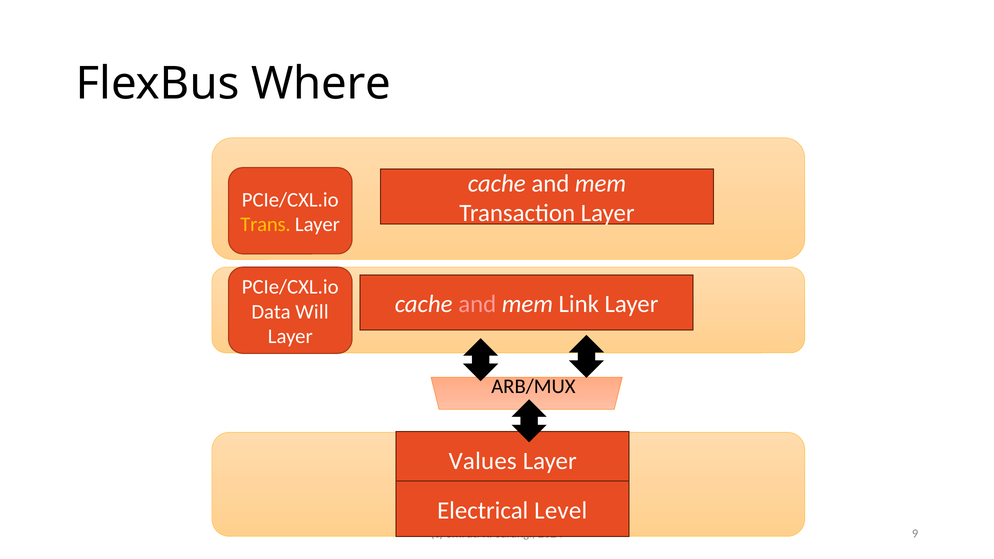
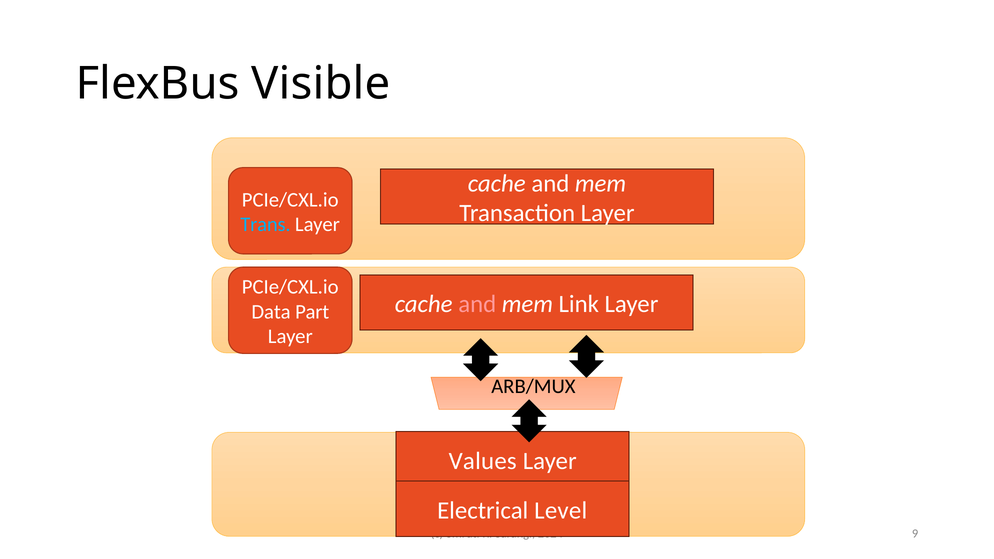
Where: Where -> Visible (321, 83)
Trans colour: yellow -> light blue (266, 225)
Will: Will -> Part (312, 312)
